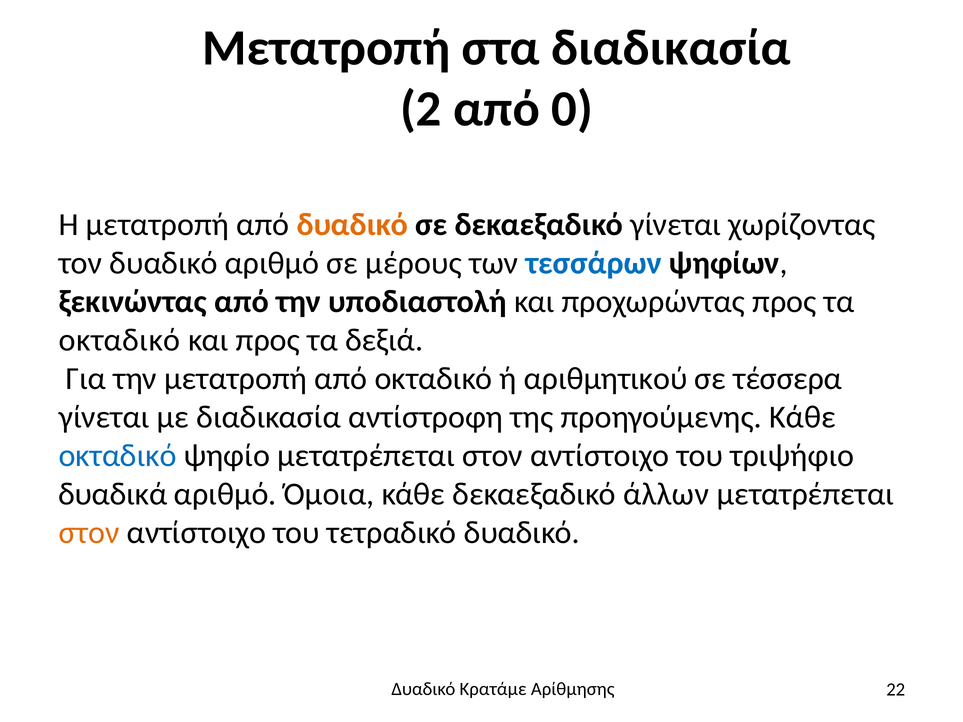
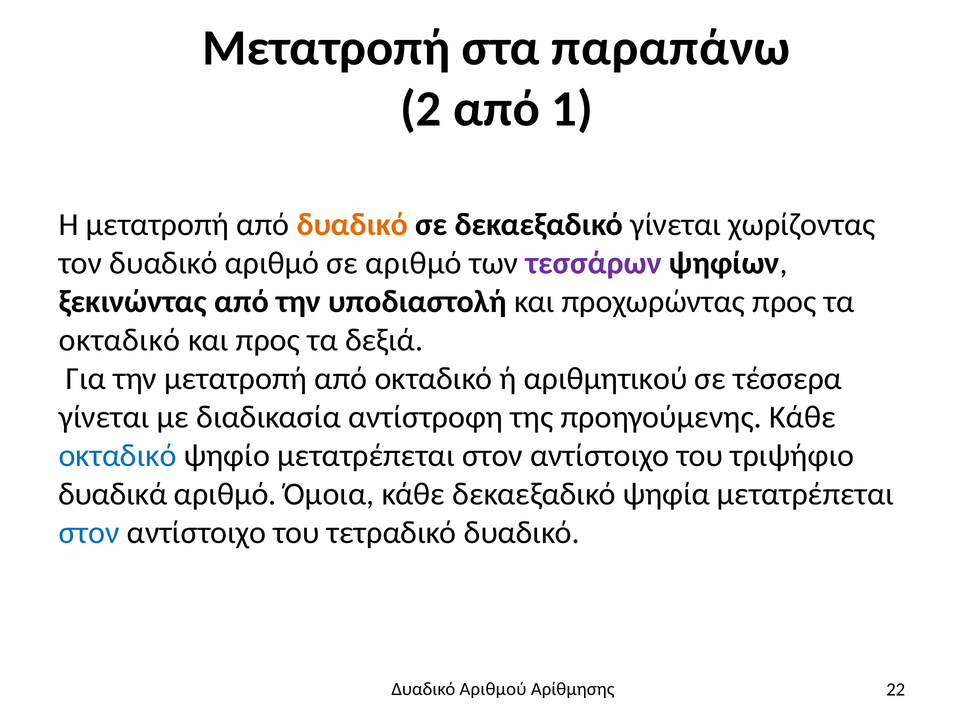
στα διαδικασία: διαδικασία -> παραπάνω (671, 48)
0: 0 -> 1 (572, 109)
σε μέρους: μέρους -> αριθμό (414, 263)
τεσσάρων colour: blue -> purple (594, 263)
άλλων: άλλων -> ψηφία (666, 494)
στον colour: orange -> blue (89, 533)
Κρατάμε: Κρατάμε -> Αριθμού (493, 689)
